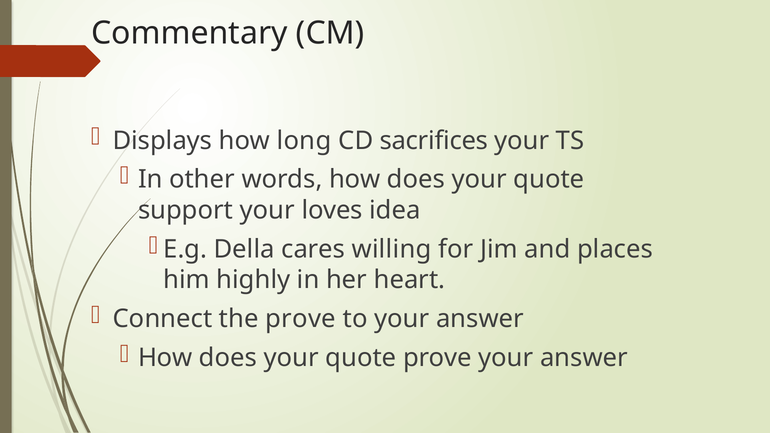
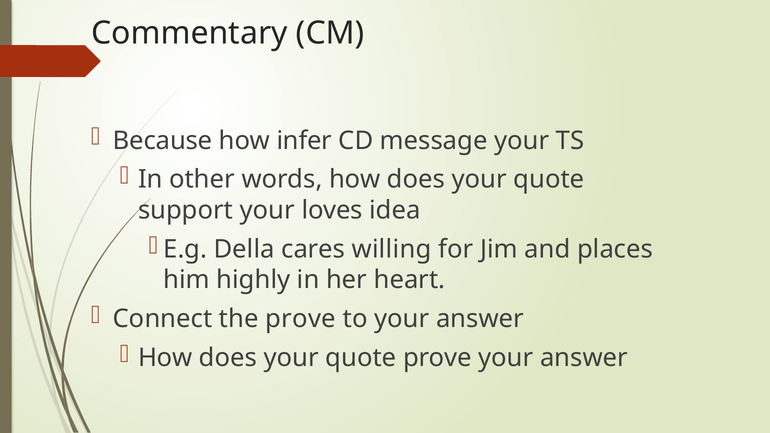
Displays: Displays -> Because (163, 141)
long: long -> infer (304, 141)
sacrifices: sacrifices -> message (434, 141)
